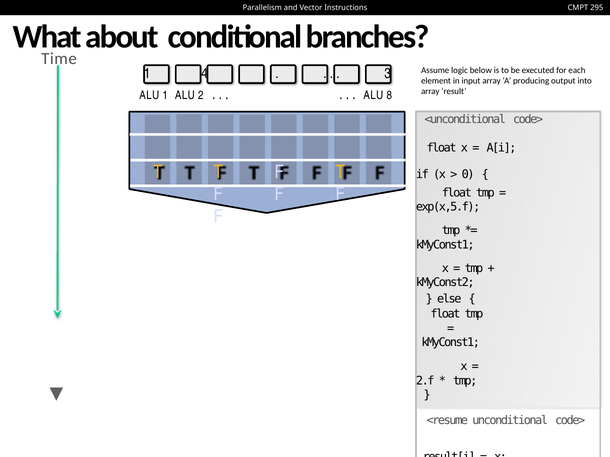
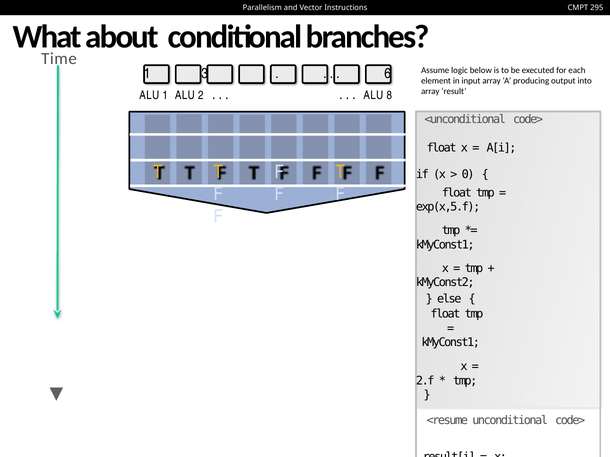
4: 4 -> 3 (205, 74)
3: 3 -> 6 (388, 74)
